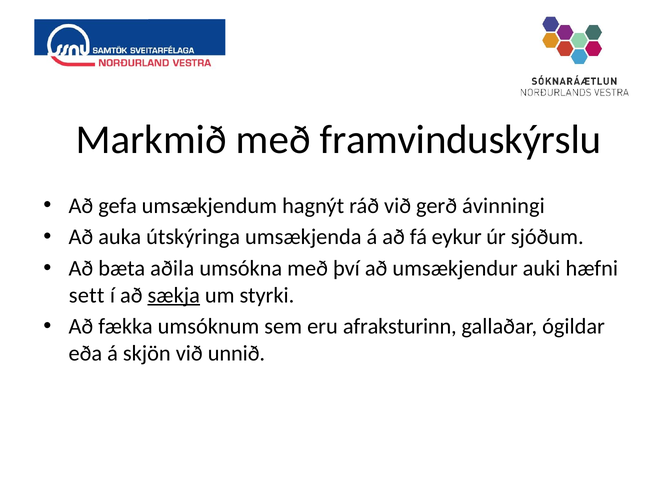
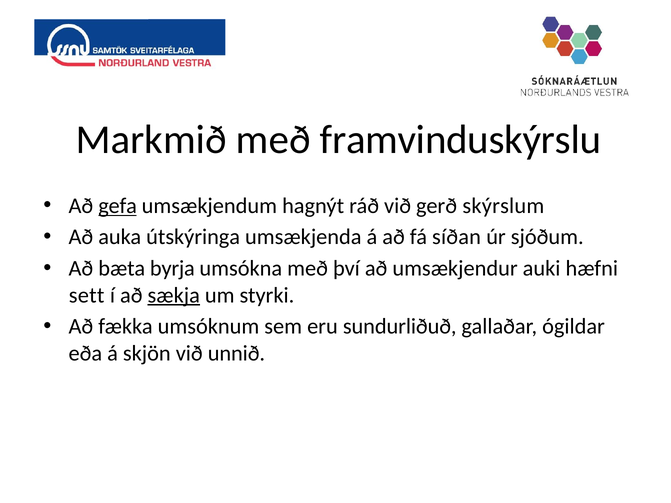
gefa underline: none -> present (118, 206)
ávinningi: ávinningi -> skýrslum (503, 206)
eykur: eykur -> síðan (457, 237)
aðila: aðila -> byrja (172, 269)
afraksturinn: afraksturinn -> sundurliðuð (400, 327)
